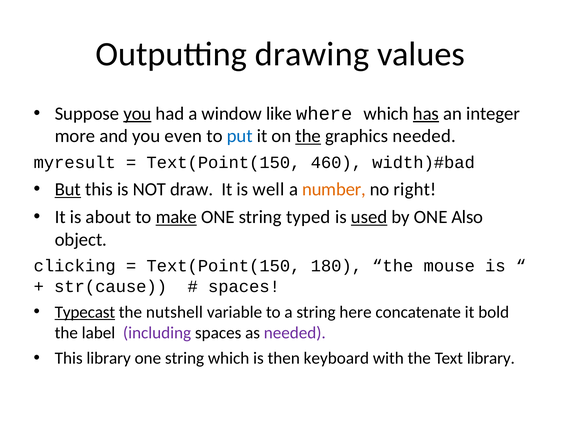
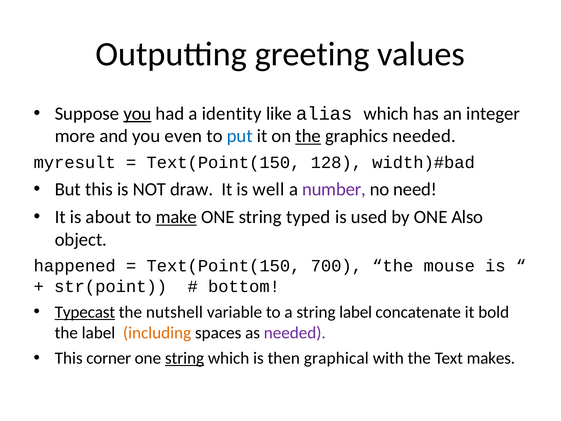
drawing: drawing -> greeting (312, 54)
window: window -> identity (232, 114)
where: where -> alias (324, 114)
has underline: present -> none (426, 114)
460: 460 -> 128 (336, 162)
But underline: present -> none (68, 189)
number colour: orange -> purple (334, 189)
right: right -> need (415, 189)
used underline: present -> none (369, 217)
clicking: clicking -> happened (75, 266)
180: 180 -> 700 (336, 266)
str(cause: str(cause -> str(point (111, 286)
spaces: spaces -> bottom (244, 286)
string here: here -> label (356, 312)
including colour: purple -> orange (157, 332)
This library: library -> corner (109, 358)
string underline: none -> present (185, 358)
keyboard: keyboard -> graphical (336, 358)
Text library: library -> makes (491, 358)
